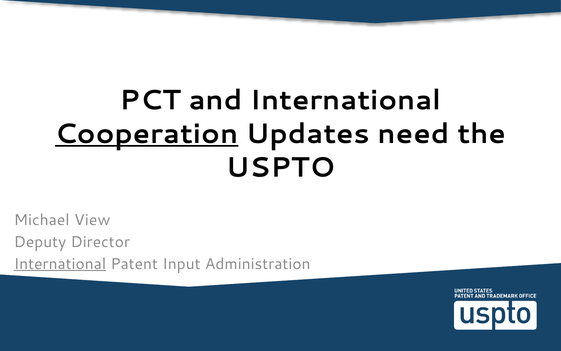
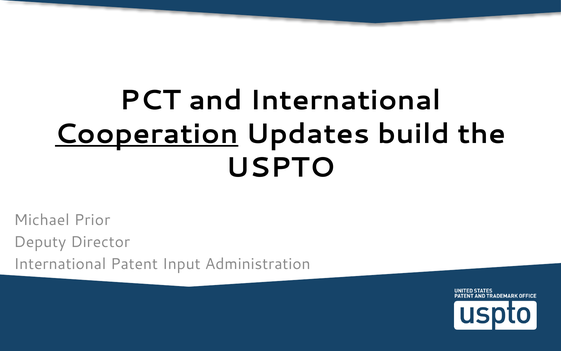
need: need -> build (414, 134)
View: View -> Prior (92, 220)
International underline: present -> none (60, 264)
